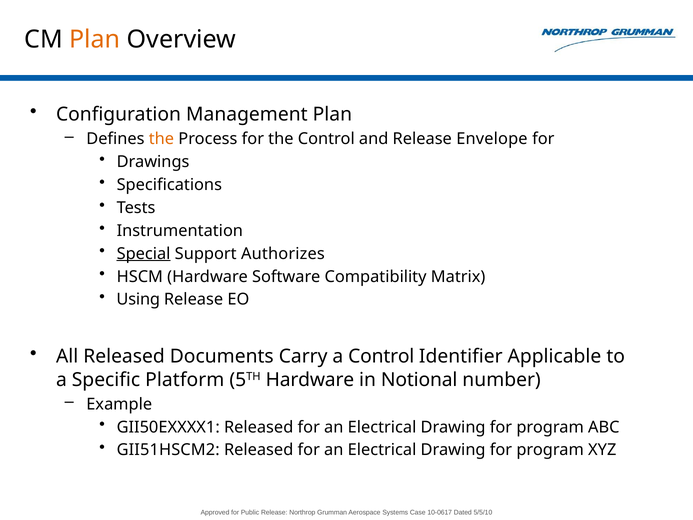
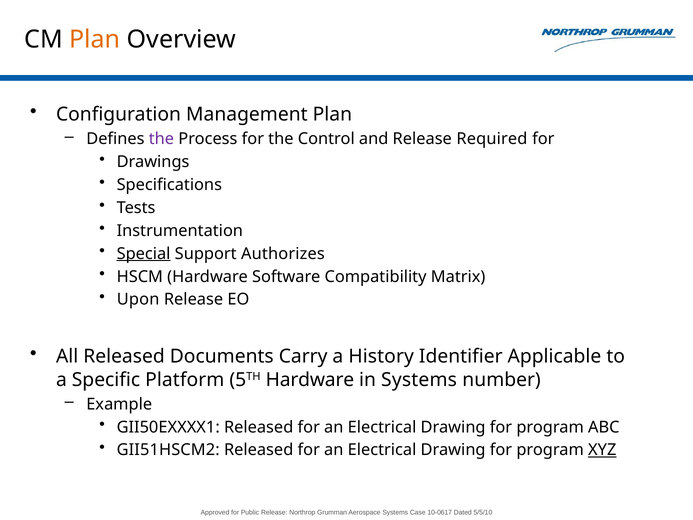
the colour: orange -> purple (161, 139)
Envelope: Envelope -> Required (492, 139)
Using: Using -> Upon (138, 299)
a Control: Control -> History (381, 356)
in Notional: Notional -> Systems (419, 380)
XYZ underline: none -> present (602, 450)
